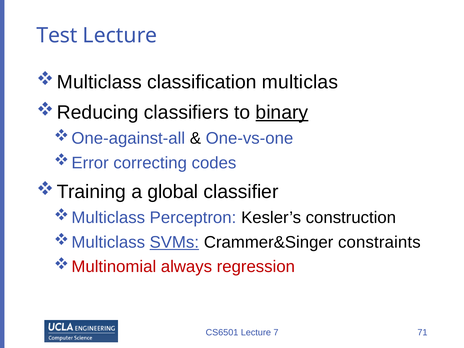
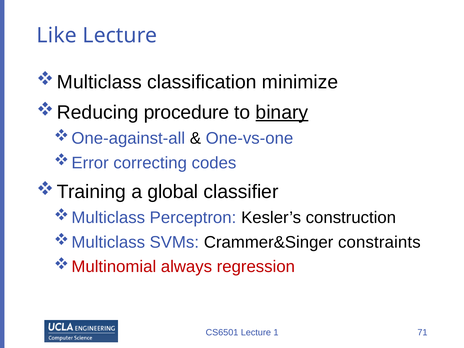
Test: Test -> Like (57, 35)
multiclas: multiclas -> minimize (300, 82)
classifiers: classifiers -> procedure (186, 112)
SVMs underline: present -> none (174, 242)
7: 7 -> 1 (276, 332)
